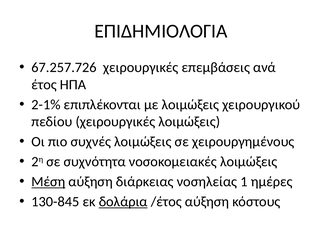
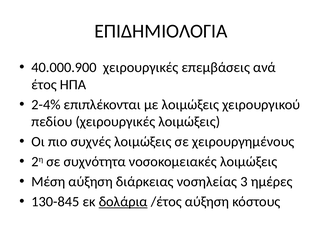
67.257.726: 67.257.726 -> 40.000.900 (64, 68)
2-1%: 2-1% -> 2-4% (46, 105)
Μέση underline: present -> none (48, 182)
1: 1 -> 3 (244, 182)
